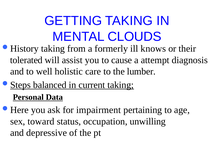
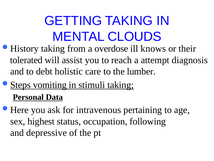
formerly: formerly -> overdose (111, 48)
cause: cause -> reach (122, 60)
well: well -> debt (44, 71)
balanced: balanced -> vomiting (50, 85)
current: current -> stimuli (92, 85)
impairment: impairment -> intravenous (99, 110)
toward: toward -> highest (41, 121)
unwilling: unwilling -> following (148, 121)
